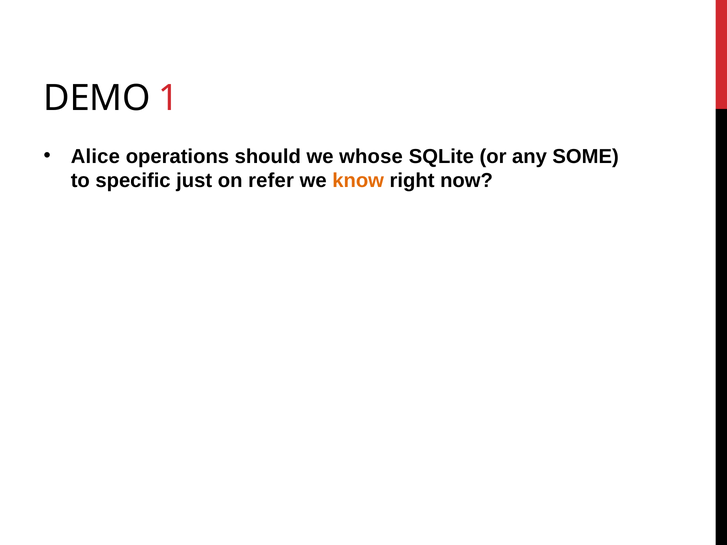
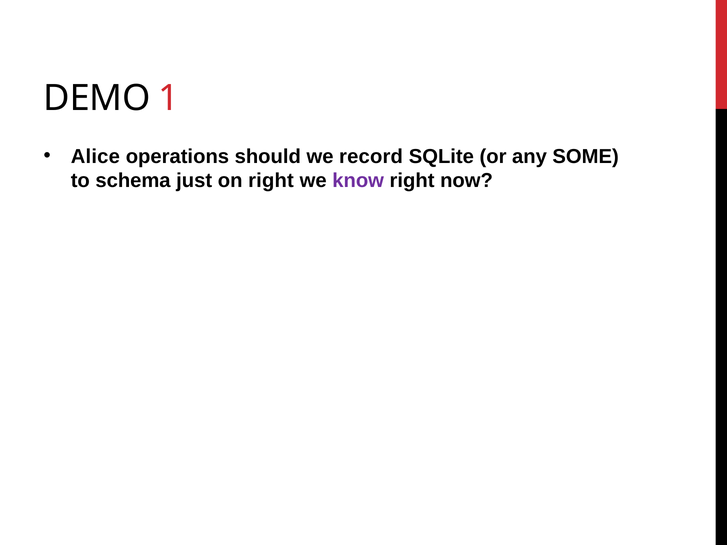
whose: whose -> record (371, 156)
specific: specific -> schema (133, 181)
on refer: refer -> right (271, 181)
know colour: orange -> purple (358, 181)
